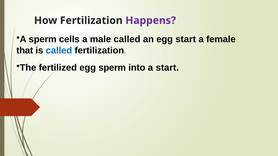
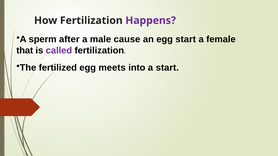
cells: cells -> after (69, 39)
male called: called -> cause (127, 39)
called colour: blue -> purple (59, 50)
egg sperm: sperm -> meets (112, 68)
